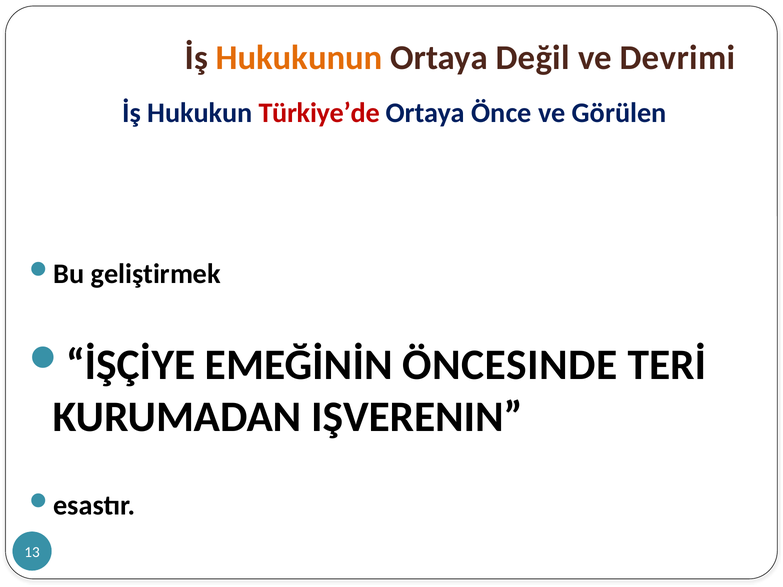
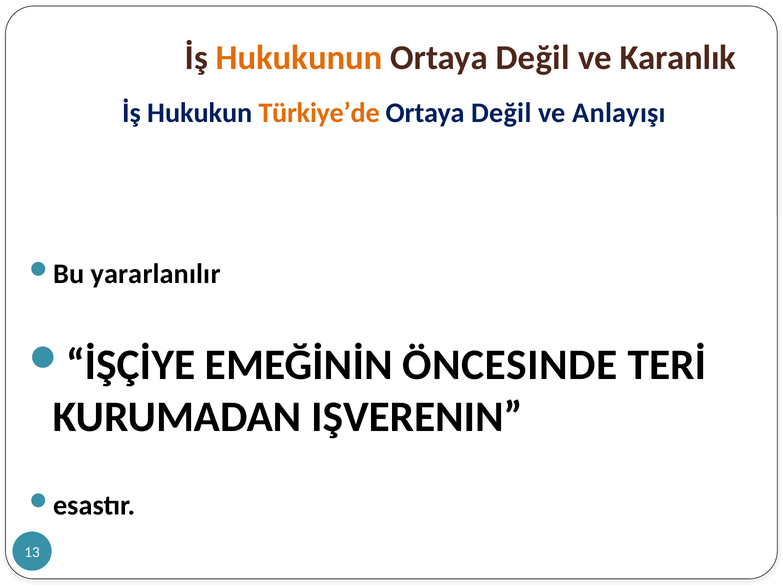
Devrimi: Devrimi -> Karanlık (678, 58)
Türkiye’de colour: red -> orange (319, 113)
Önce: Önce -> Değil (501, 113)
Görülen: Görülen -> Anlayışı (619, 113)
geliştirmek: geliştirmek -> yararlanılır (156, 274)
